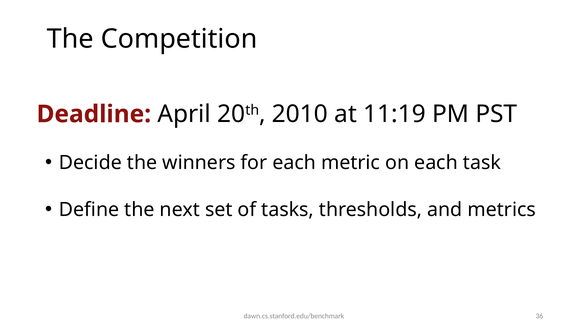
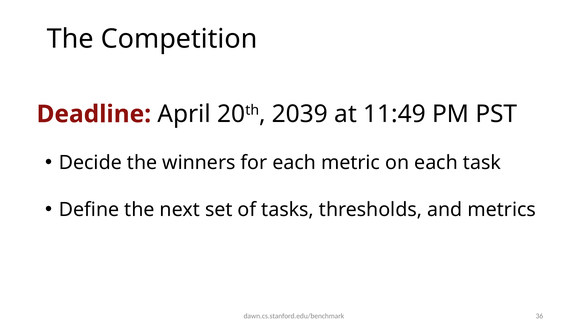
2010: 2010 -> 2039 (300, 114)
11:19: 11:19 -> 11:49 (394, 114)
